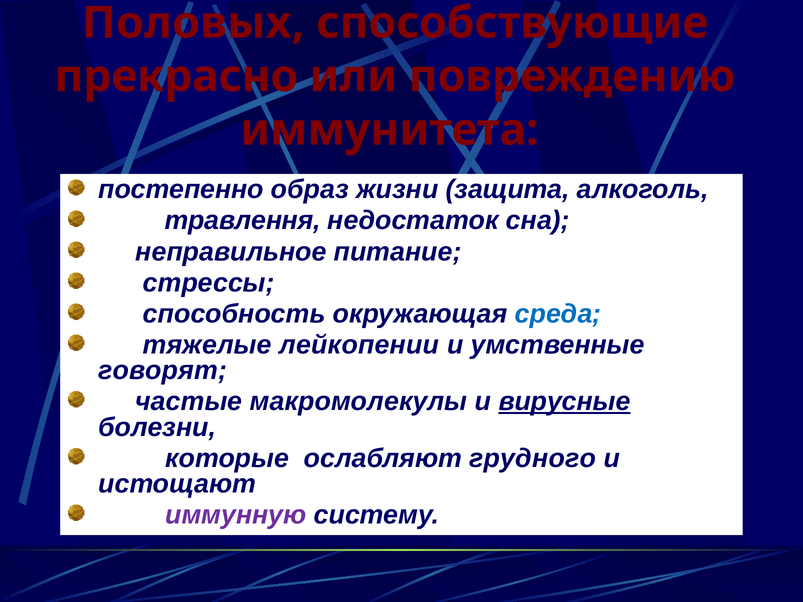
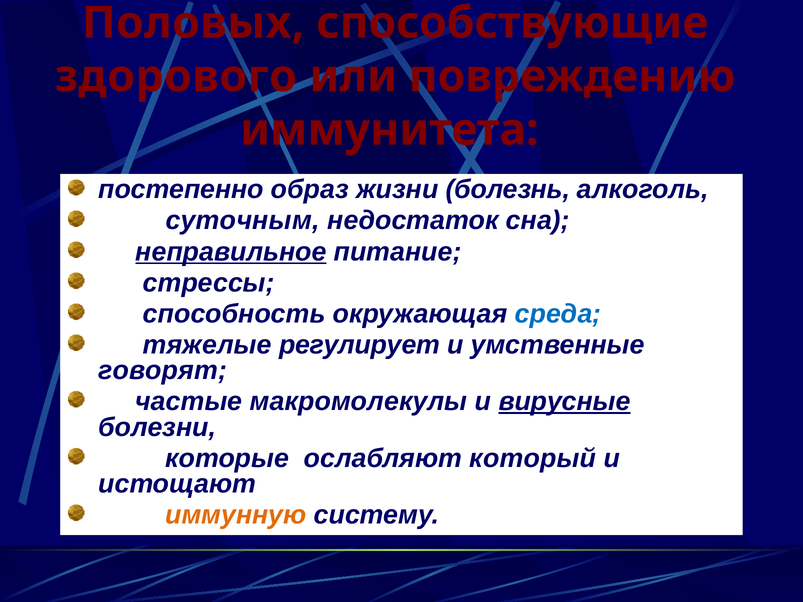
прекрасно: прекрасно -> здорового (176, 76)
защита: защита -> болезнь (508, 190)
травлення: травлення -> суточным (243, 221)
неправильное underline: none -> present (231, 252)
лейкопении: лейкопении -> регулирует (360, 345)
грудного: грудного -> который (533, 458)
иммунную colour: purple -> orange (236, 515)
